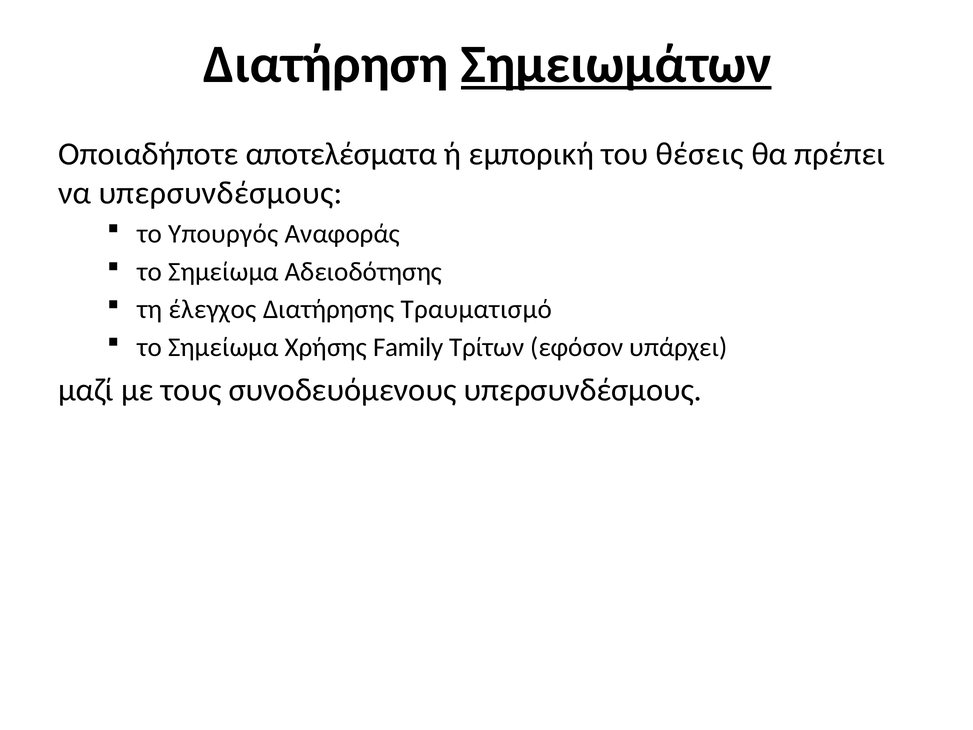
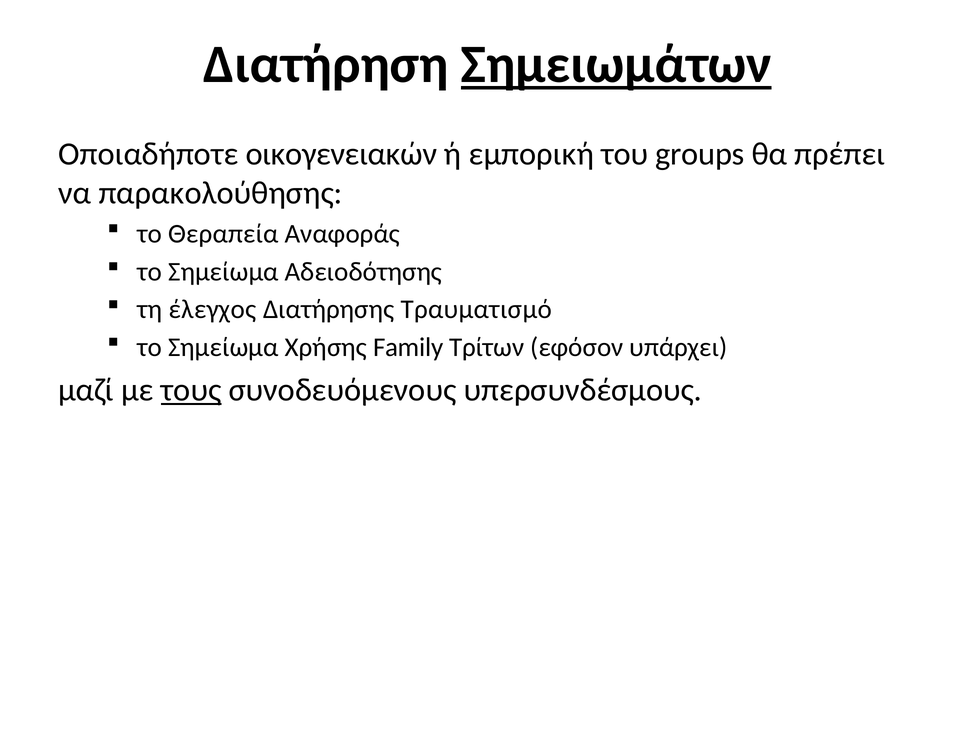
αποτελέσματα: αποτελέσματα -> οικογενειακών (341, 154)
θέσεις: θέσεις -> groups (700, 154)
να υπερσυνδέσμους: υπερσυνδέσμους -> παρακολούθησης (221, 193)
Υπουργός: Υπουργός -> Θεραπεία (223, 234)
τους underline: none -> present (191, 390)
